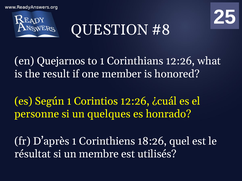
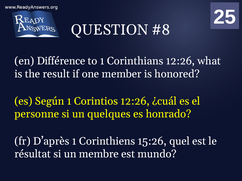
Quejarnos: Quejarnos -> Différence (61, 61)
18:26: 18:26 -> 15:26 (152, 141)
utilisés: utilisés -> mundo (157, 154)
